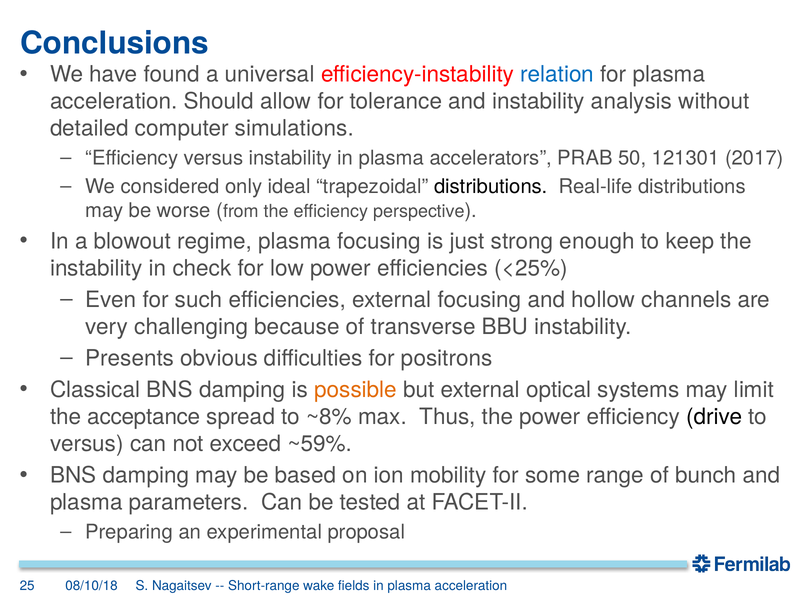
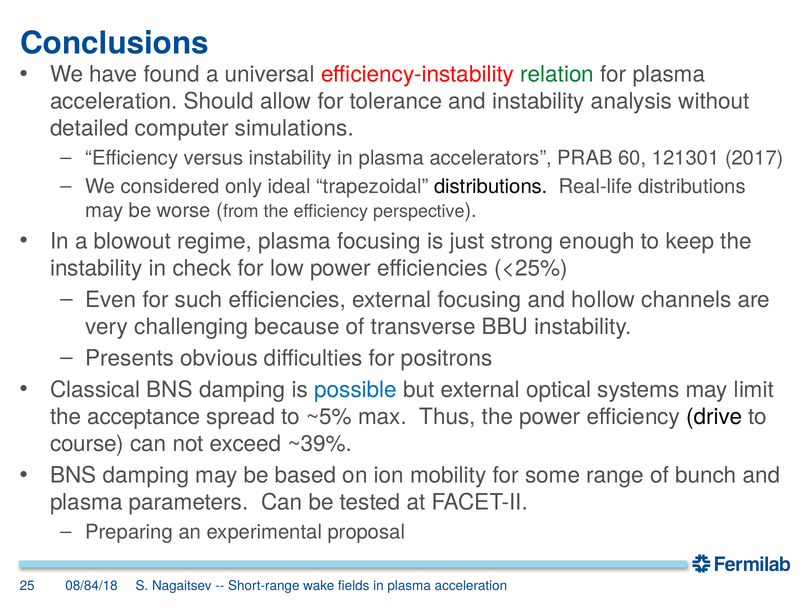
relation colour: blue -> green (557, 74)
50: 50 -> 60 (632, 158)
possible colour: orange -> blue (356, 389)
~8%: ~8% -> ~5% (329, 416)
versus: versus -> course (87, 443)
~59%: ~59% -> ~39% (320, 443)
08/10/18: 08/10/18 -> 08/84/18 (91, 585)
